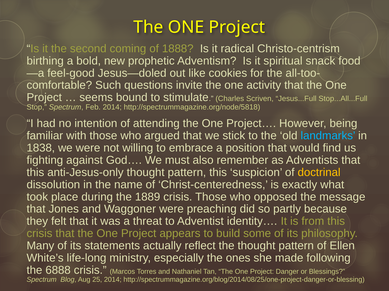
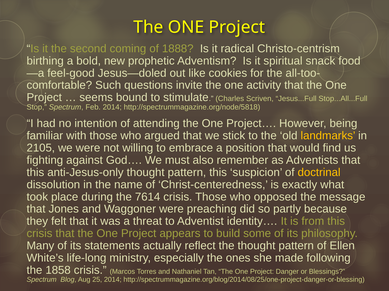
landmarks colour: light blue -> yellow (328, 136)
1838: 1838 -> 2105 (41, 148)
1889: 1889 -> 7614 (148, 197)
6888: 6888 -> 1858 (58, 271)
